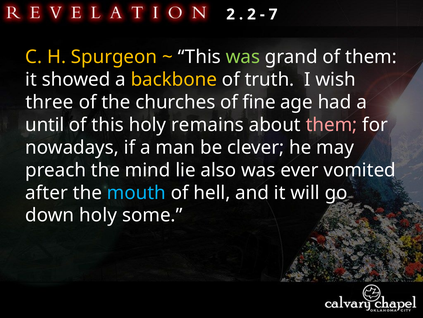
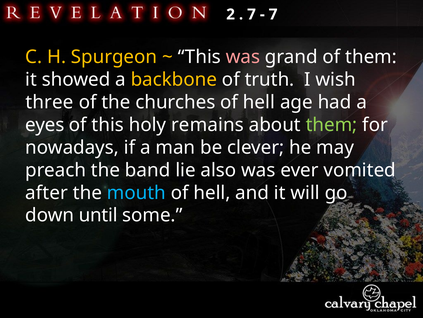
2: 2 -> 7 (251, 14)
was colour: light green -> pink (243, 57)
churches of fine: fine -> hell (259, 102)
until: until -> eyes (45, 125)
them colour: pink -> light green (331, 125)
mind: mind -> band (148, 170)
down holy: holy -> until (98, 215)
